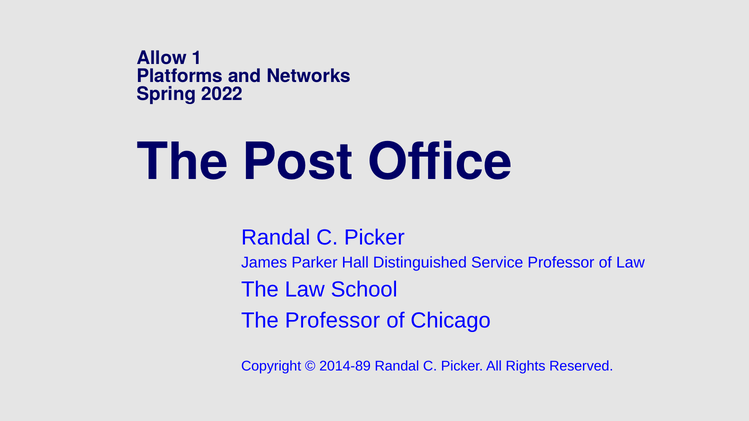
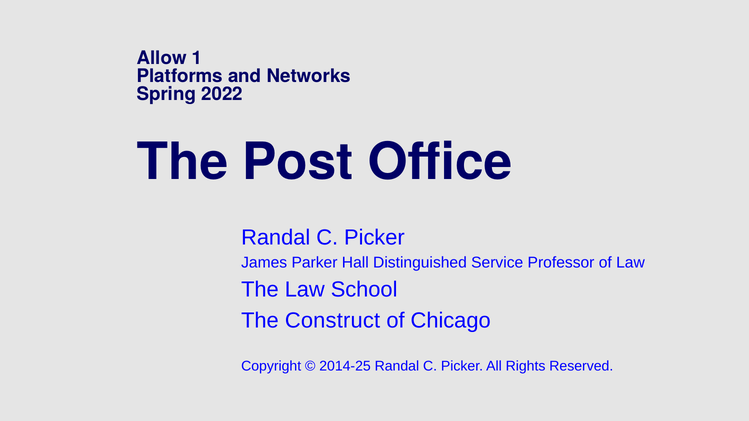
The Professor: Professor -> Construct (332, 321)
2014-89: 2014-89 -> 2014-25 (345, 366)
